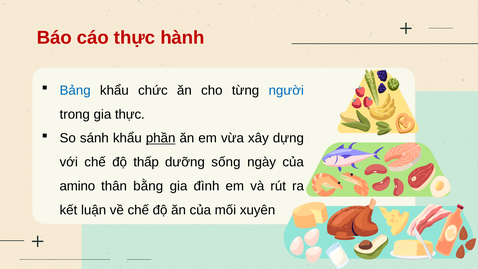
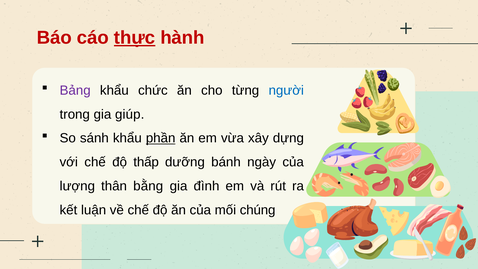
thực underline: none -> present (135, 38)
Bảng colour: blue -> purple (75, 90)
gia thực: thực -> giúp (130, 114)
sống: sống -> bánh (226, 162)
amino: amino -> lượng (77, 186)
xuyên: xuyên -> chúng (258, 210)
